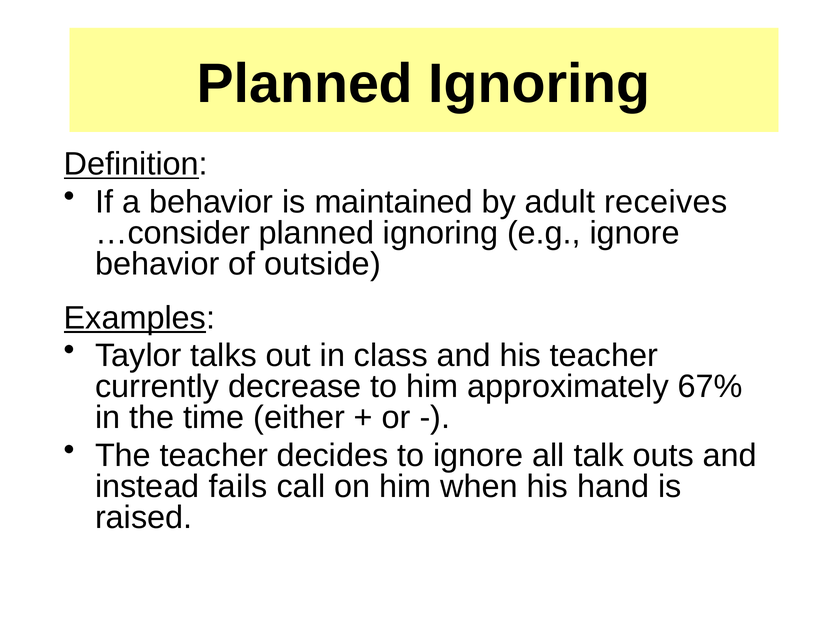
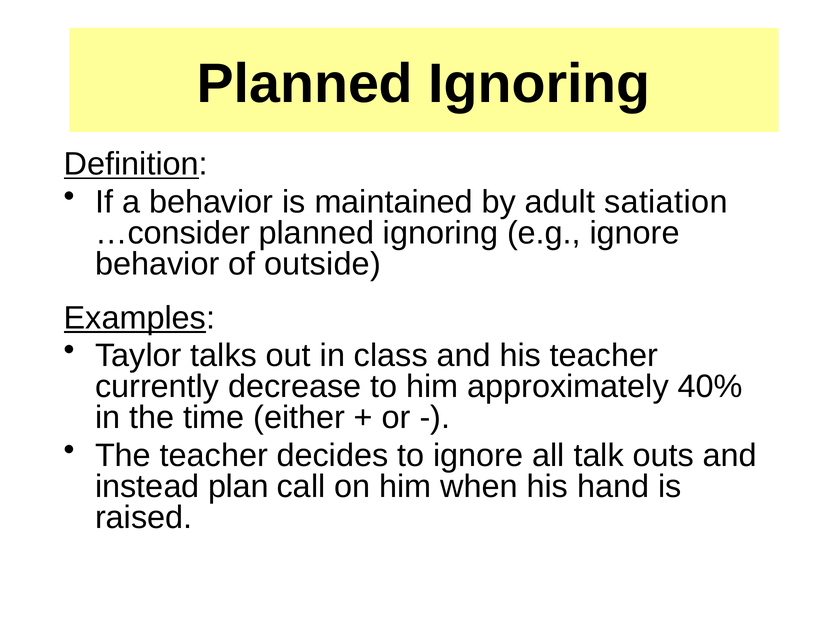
receives: receives -> satiation (666, 202)
67%: 67% -> 40% (710, 387)
fails: fails -> plan (238, 487)
